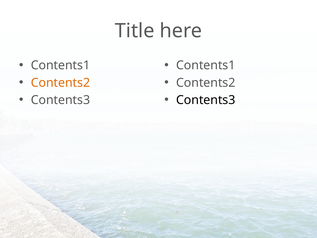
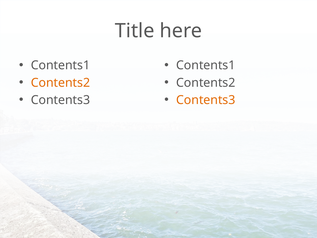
Contents3 colour: black -> orange (206, 100)
